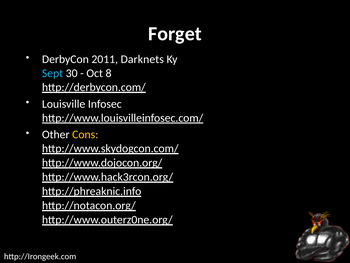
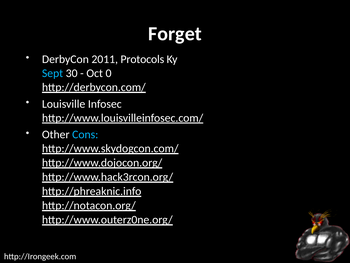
Darknets: Darknets -> Protocols (142, 59)
8: 8 -> 0 (109, 73)
Cons colour: yellow -> light blue (85, 134)
